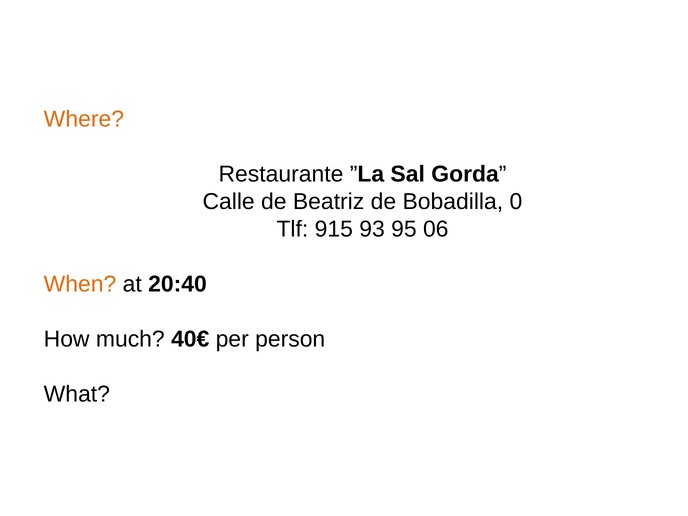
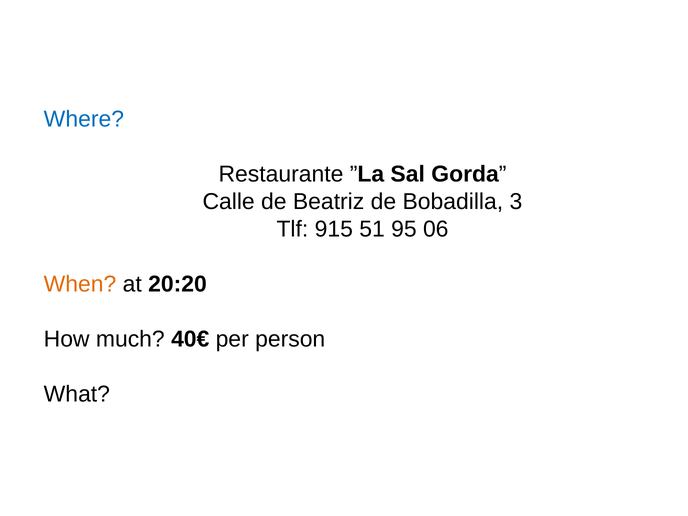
Where colour: orange -> blue (84, 119)
0: 0 -> 3 (516, 202)
93: 93 -> 51 (372, 229)
20:40: 20:40 -> 20:20 (178, 284)
